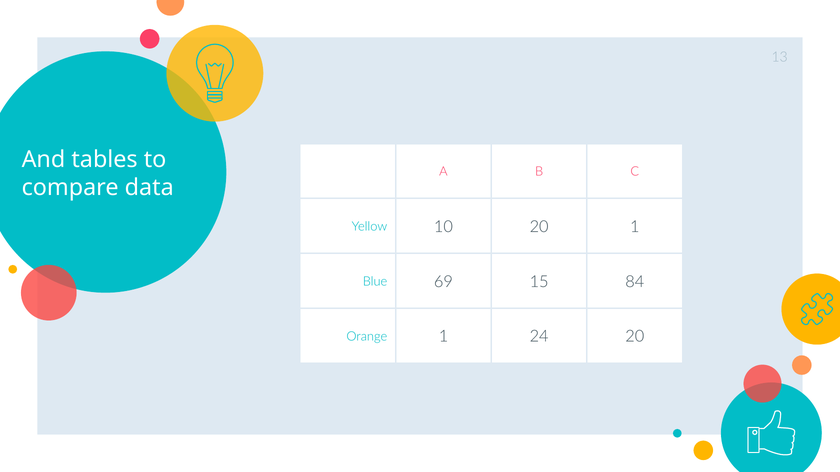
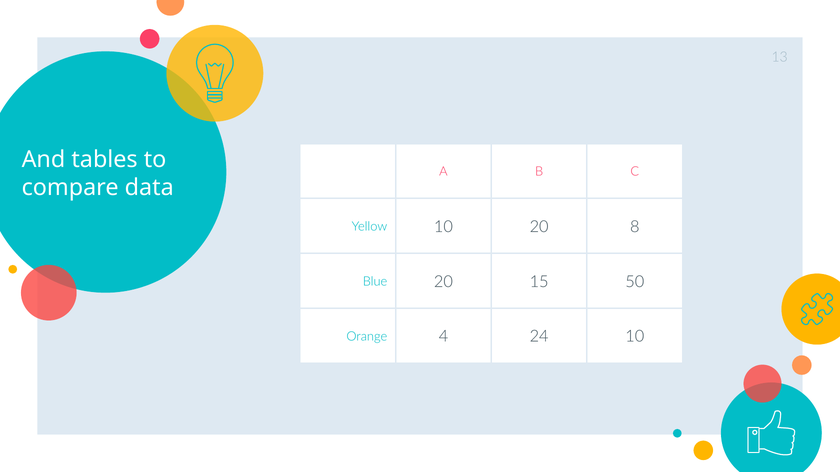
20 1: 1 -> 8 (635, 227)
Blue 69: 69 -> 20 (443, 282)
84: 84 -> 50 (635, 282)
Orange 1: 1 -> 4 (443, 337)
24 20: 20 -> 10 (635, 337)
